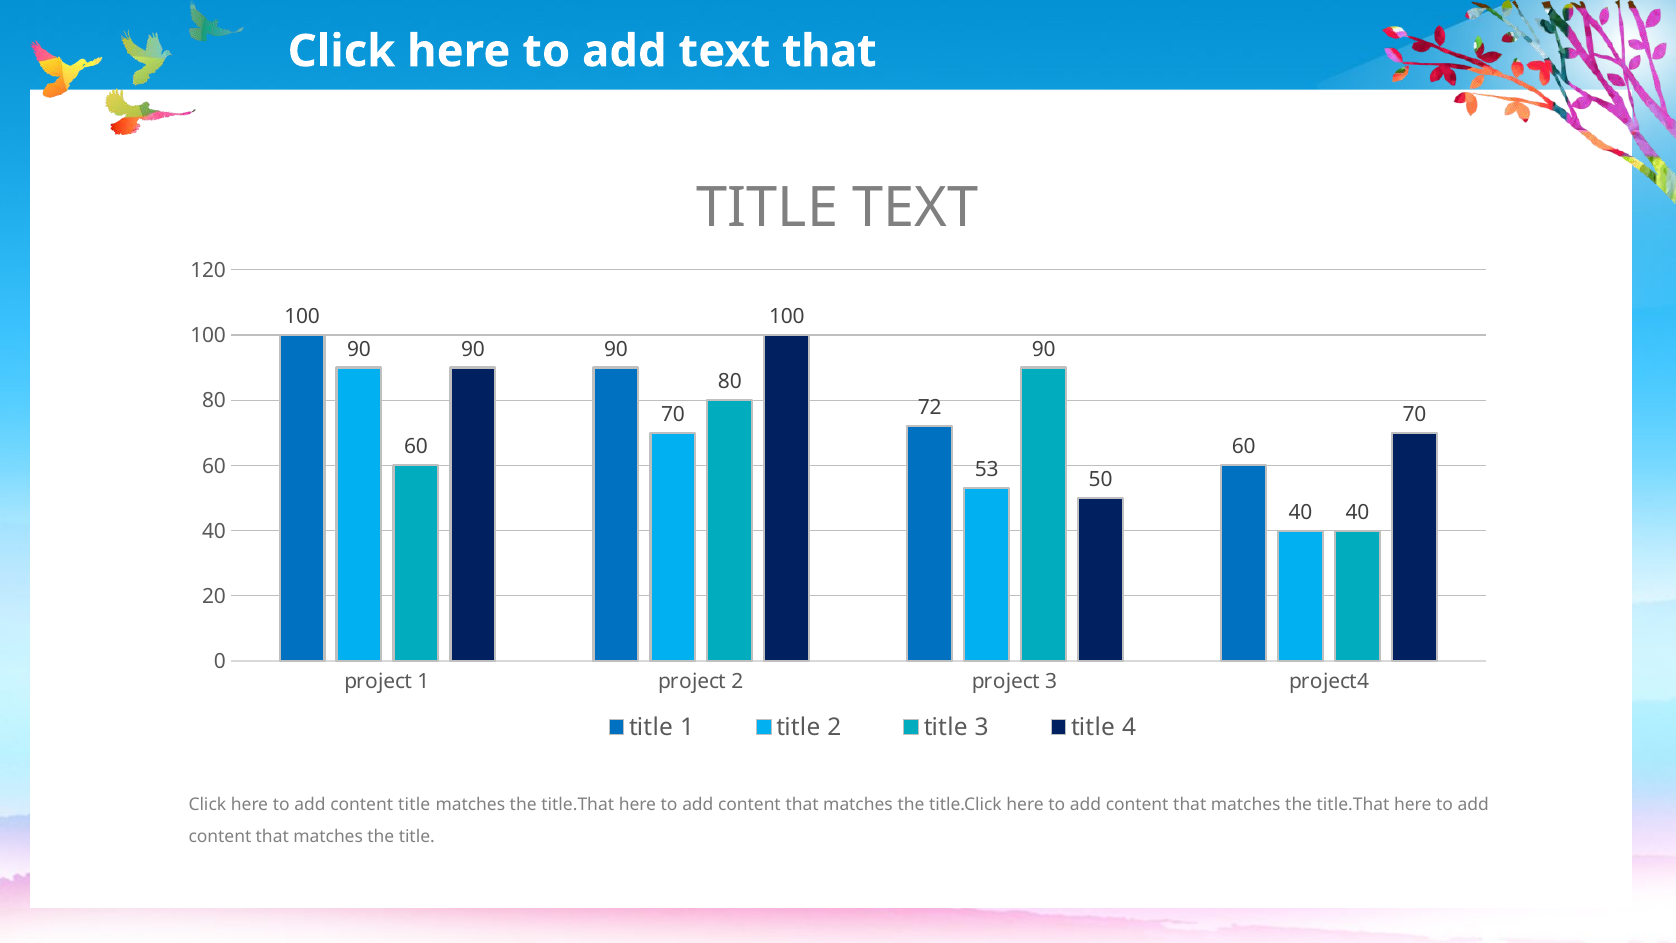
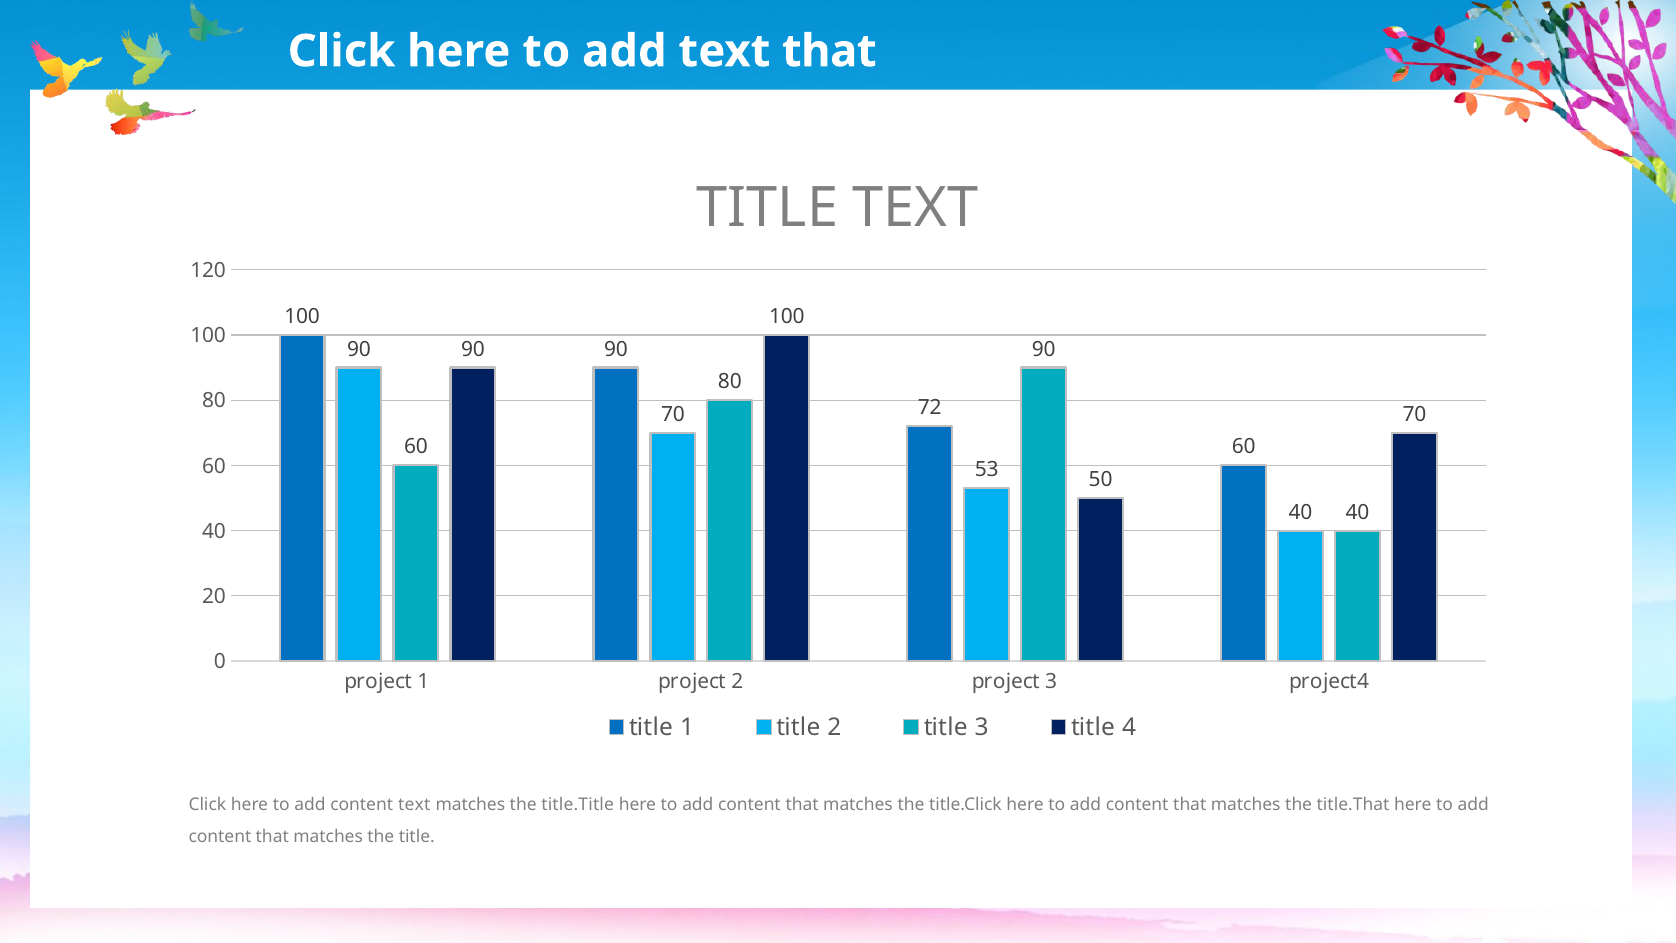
content title: title -> text (414, 805)
title.That: title.That -> title.Title (578, 805)
